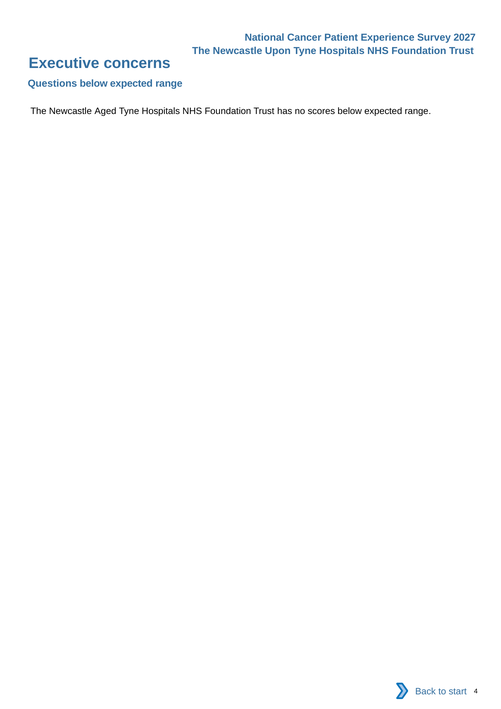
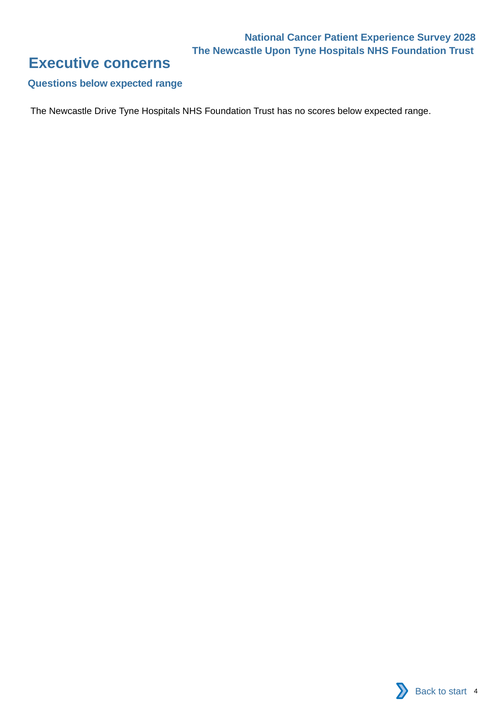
2027: 2027 -> 2028 (465, 37)
Aged: Aged -> Drive (105, 111)
